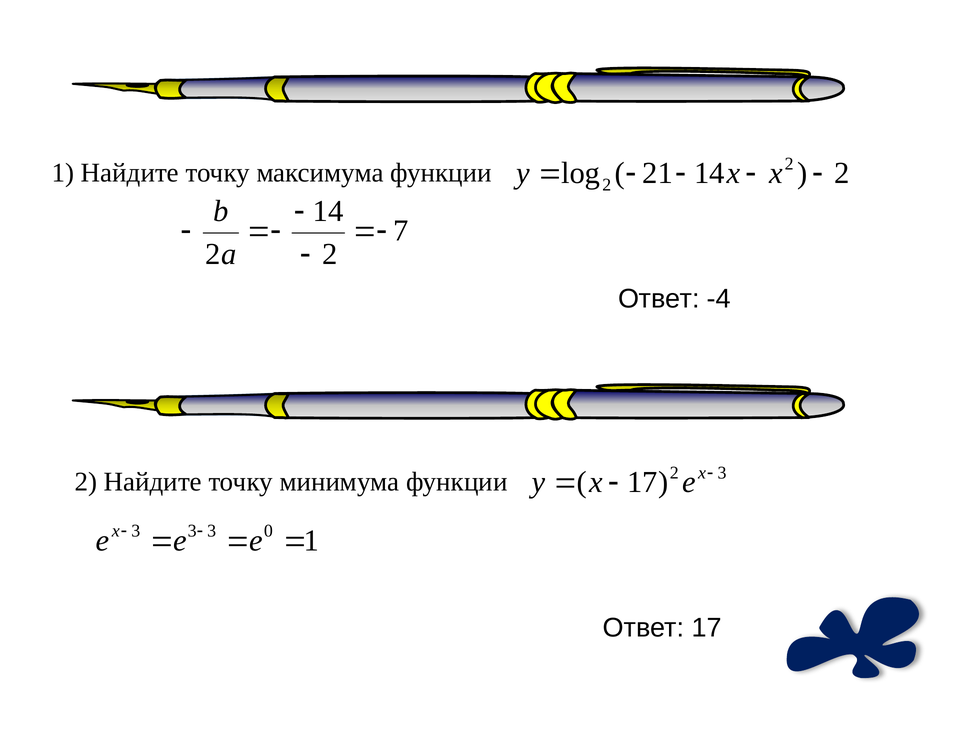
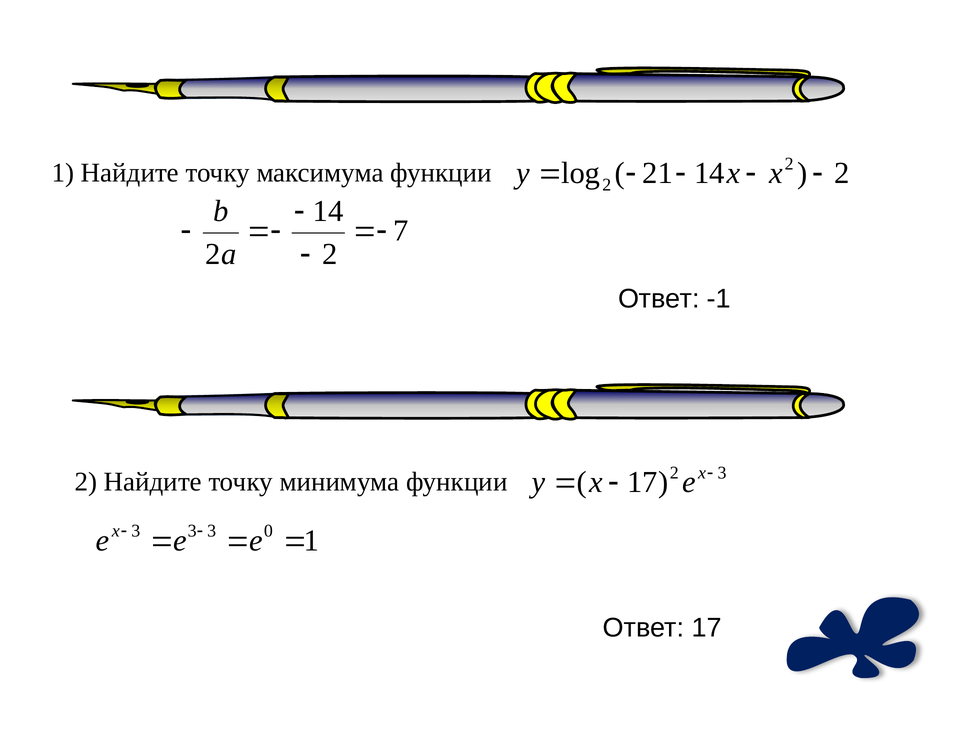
-4: -4 -> -1 (719, 299)
